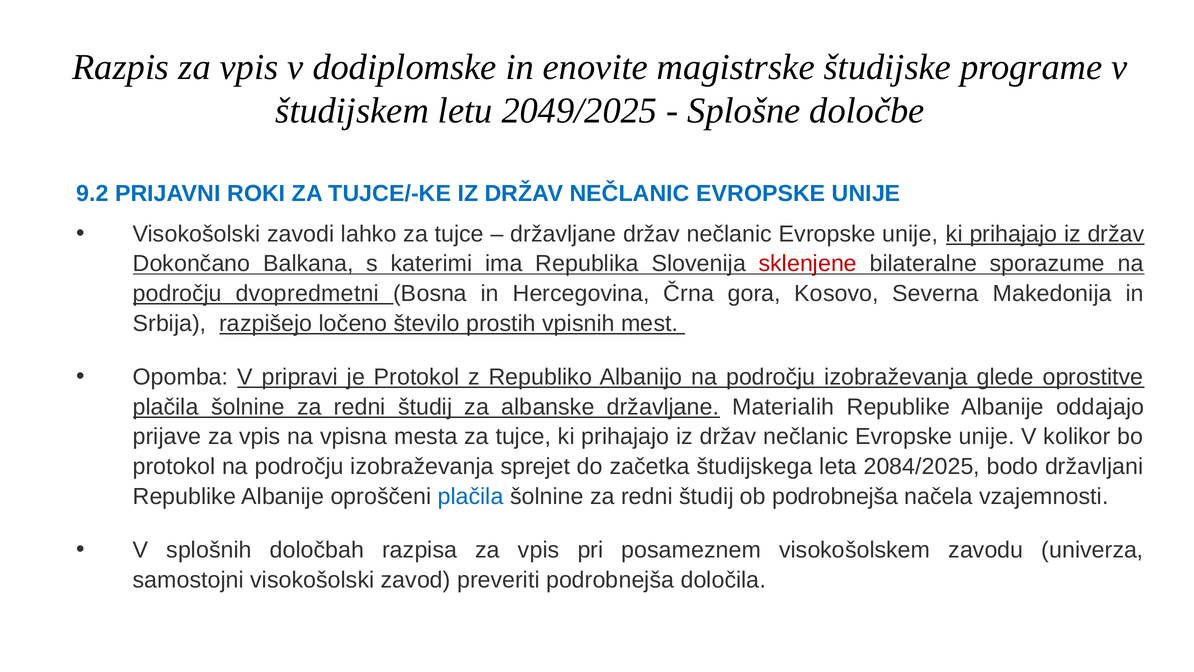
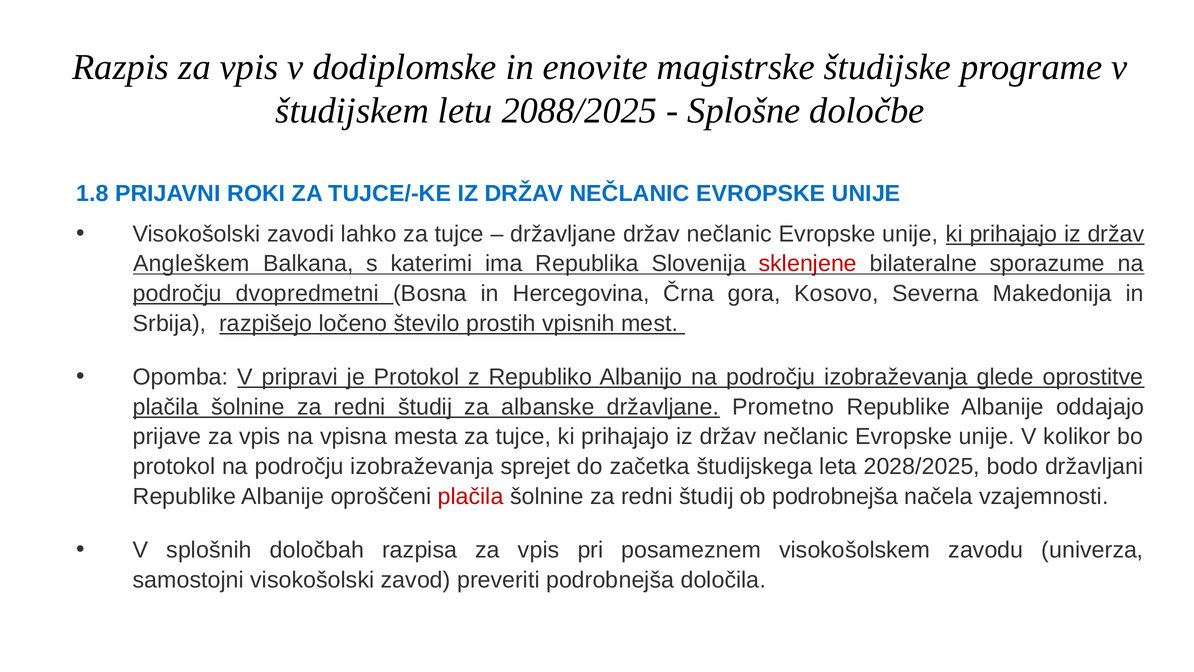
2049/2025: 2049/2025 -> 2088/2025 (579, 111)
9.2: 9.2 -> 1.8 (93, 193)
Dokončano: Dokončano -> Angleškem (191, 264)
Materialih: Materialih -> Prometno (783, 407)
2084/2025: 2084/2025 -> 2028/2025 (922, 466)
plačila colour: blue -> red (471, 496)
